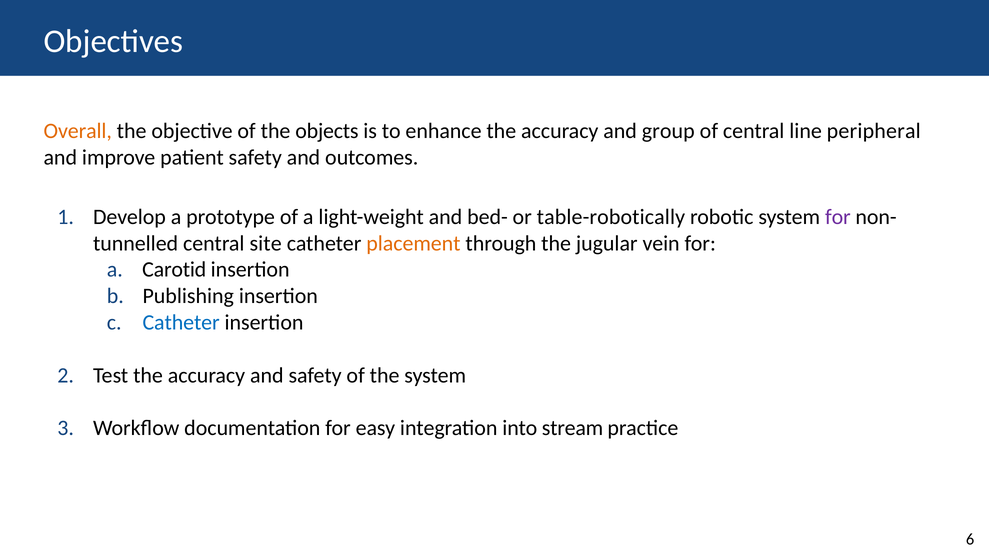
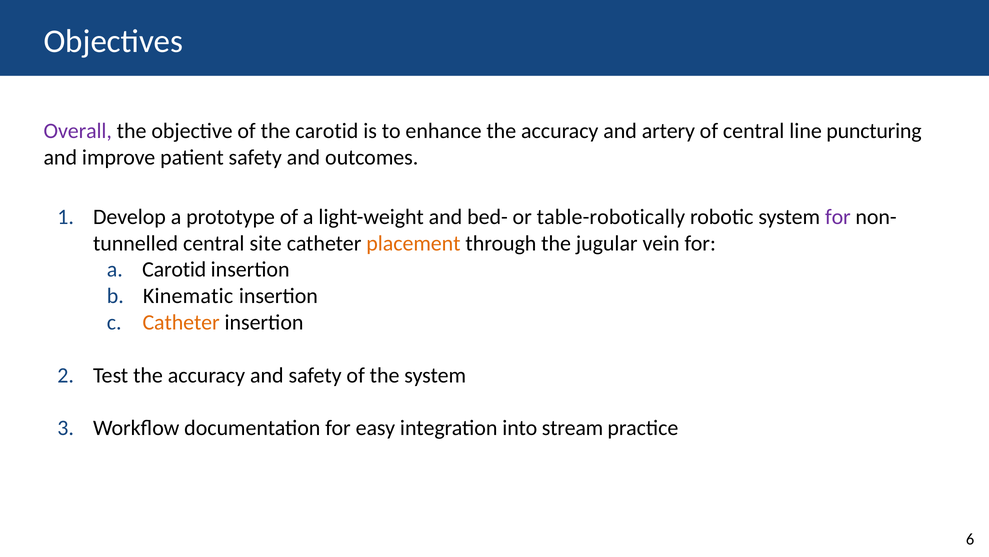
Overall colour: orange -> purple (78, 131)
the objects: objects -> carotid (327, 131)
group: group -> artery (668, 131)
peripheral: peripheral -> puncturing (874, 131)
Publishing: Publishing -> Kinematic (188, 296)
Catheter colour: blue -> orange (181, 322)
